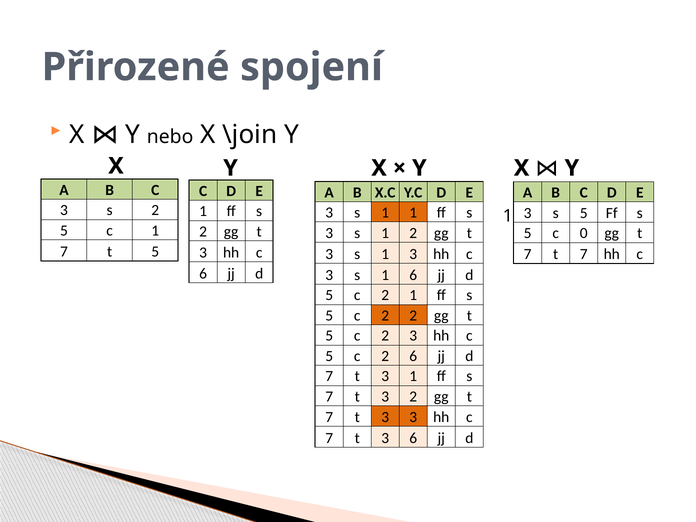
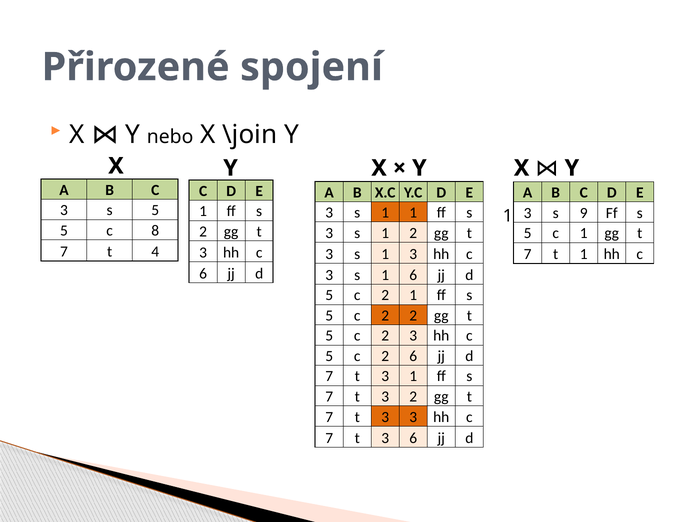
3 s 2: 2 -> 5 (155, 210)
5: 5 -> 9 (584, 213)
c 1: 1 -> 8 (155, 231)
c 0: 0 -> 1 (584, 233)
7 t 5: 5 -> 4 (155, 252)
7 t 7: 7 -> 1 (584, 254)
